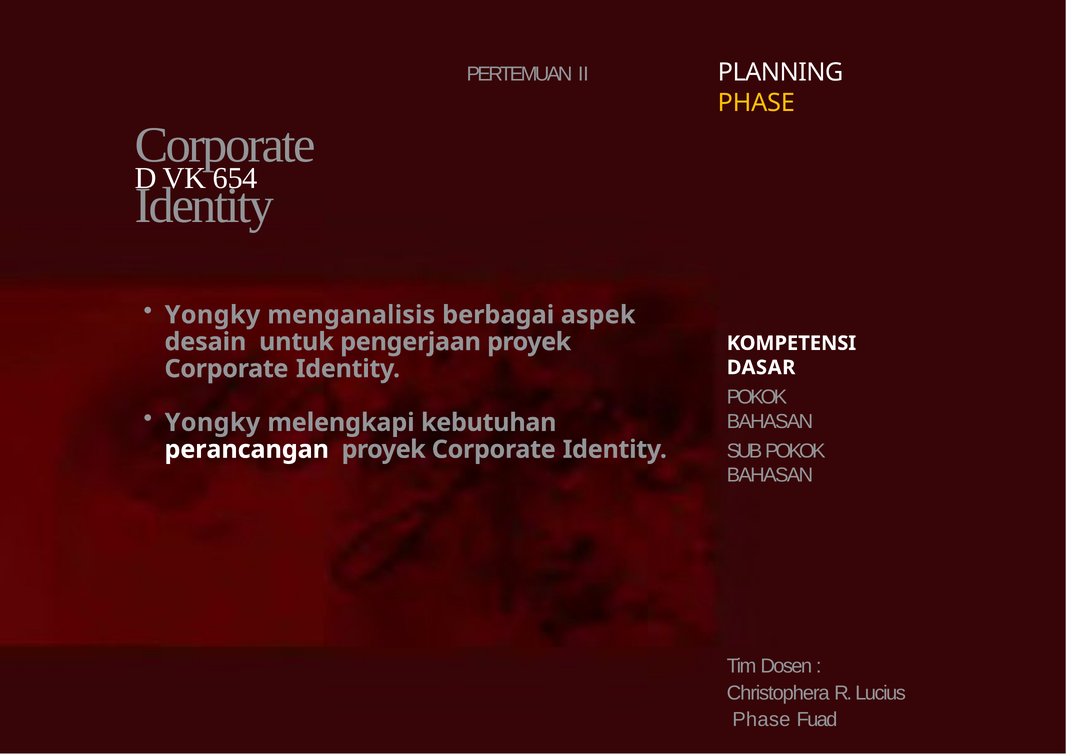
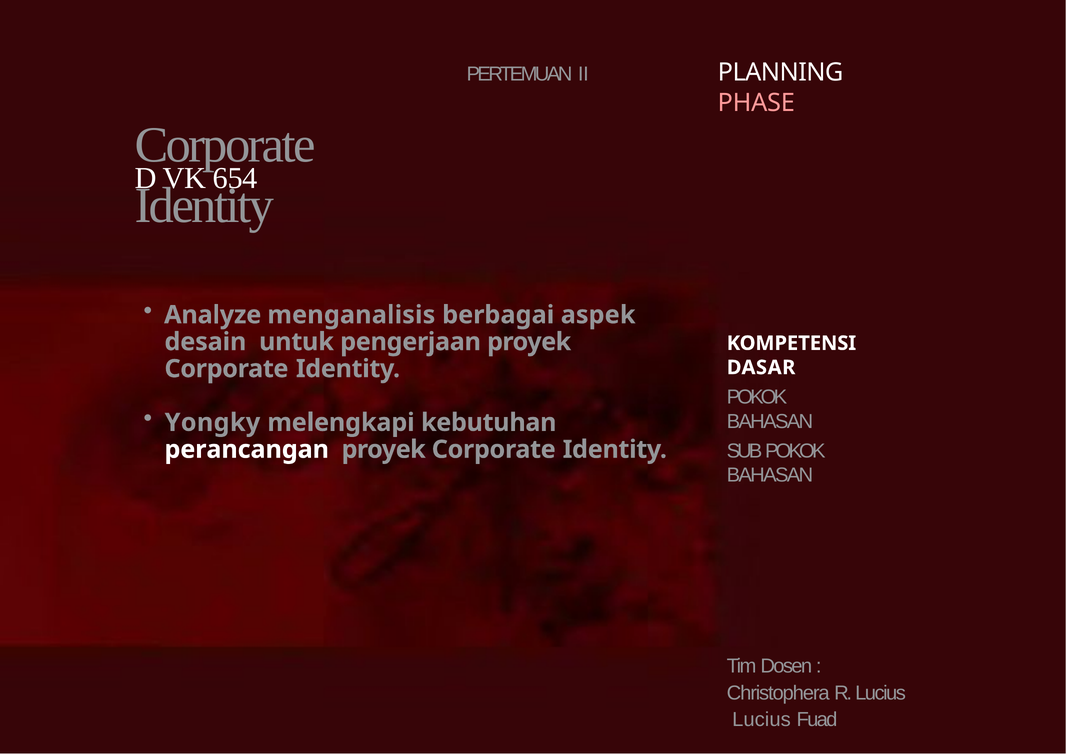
PHASE colour: yellow -> pink (756, 103)
Yongky: Yongky -> Analyze (213, 315)
Phase: Phase -> Lucius (761, 720)
